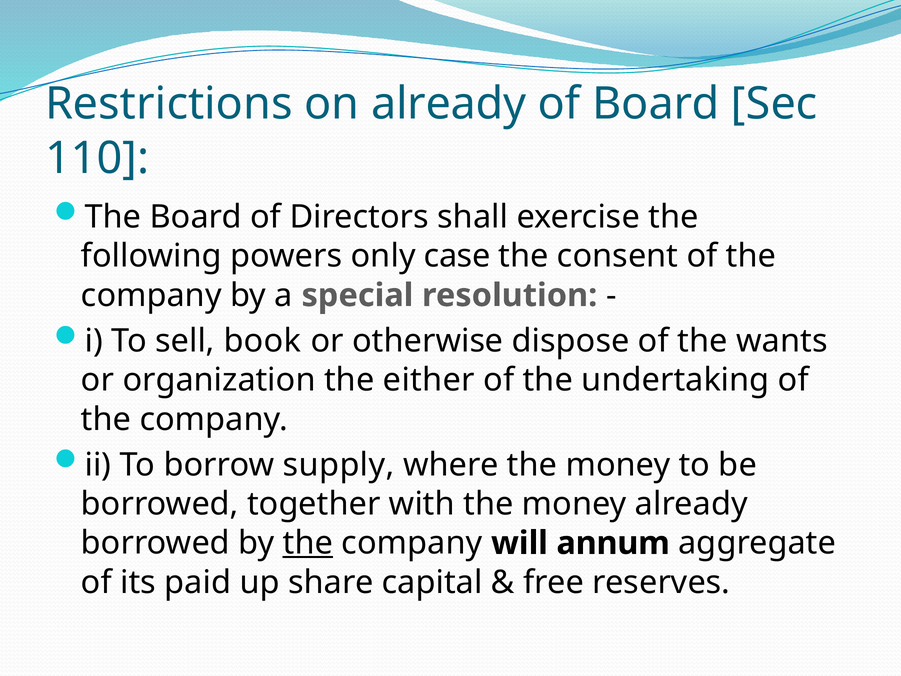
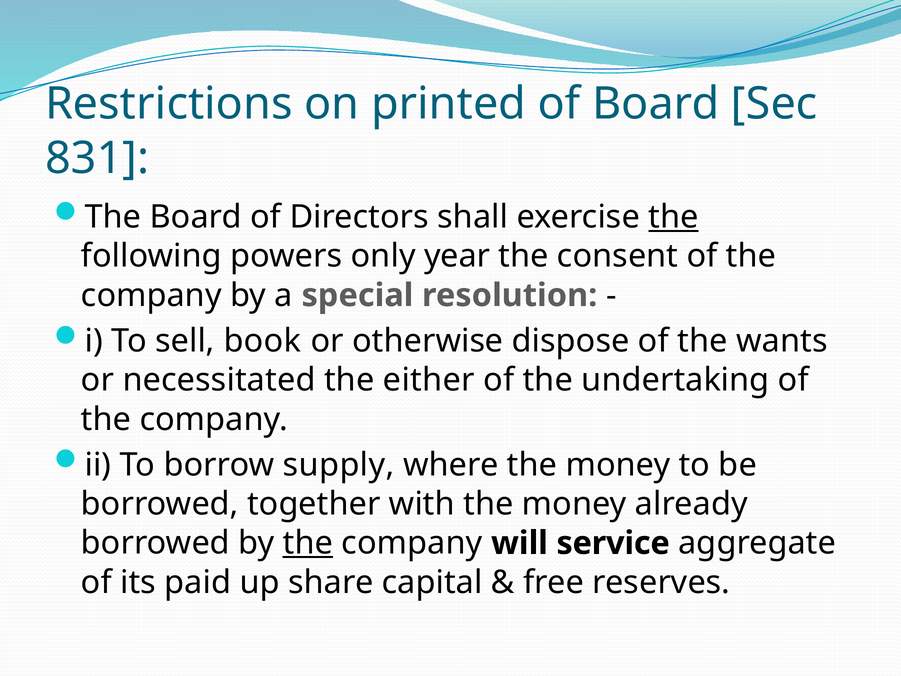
on already: already -> printed (449, 104)
110: 110 -> 831 (97, 158)
the underline: none -> present (674, 217)
case: case -> year (457, 256)
organization: organization -> necessitated (219, 380)
annum: annum -> service (613, 543)
